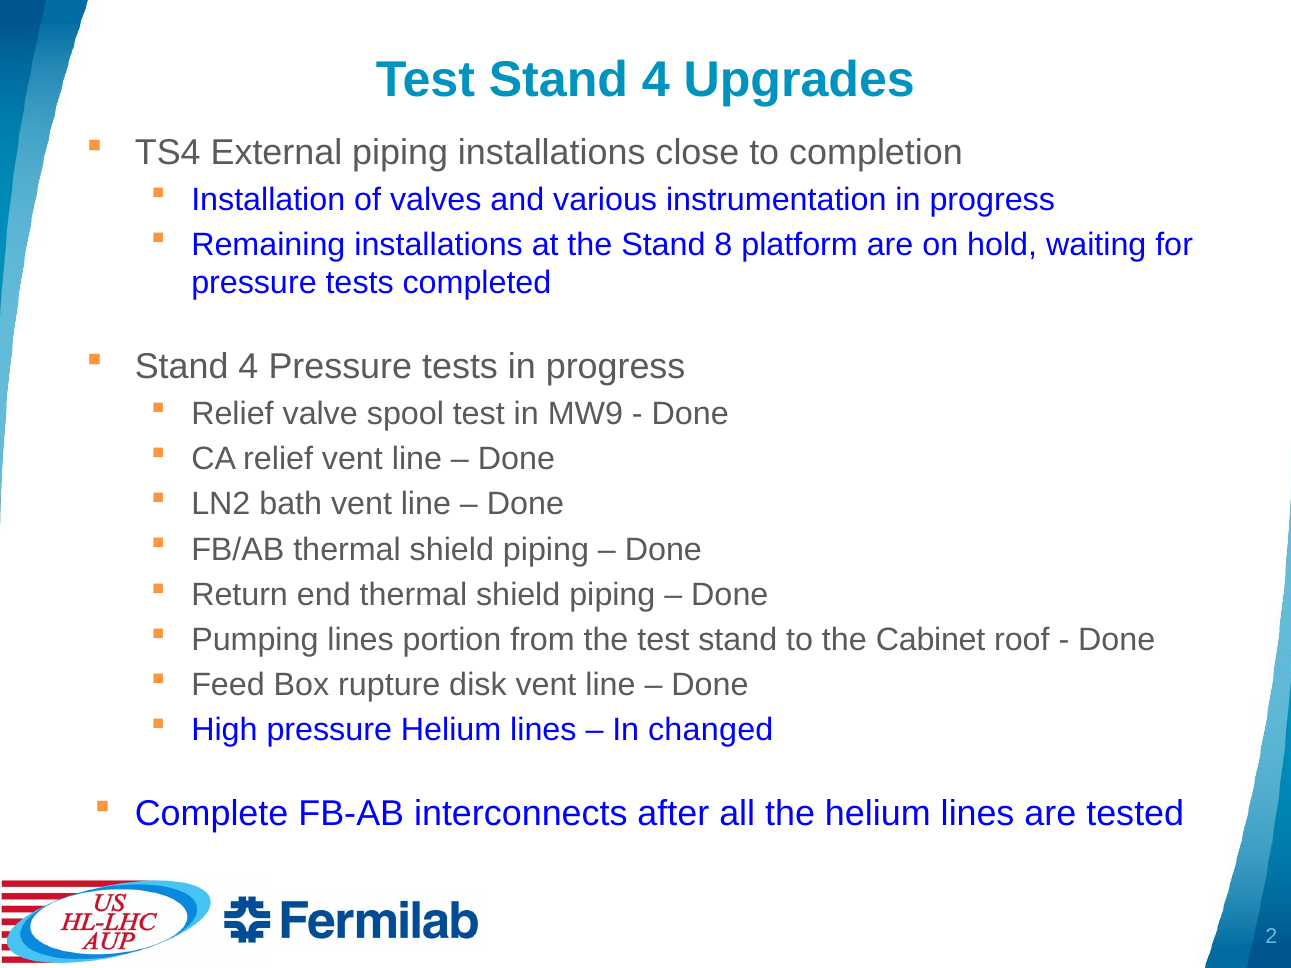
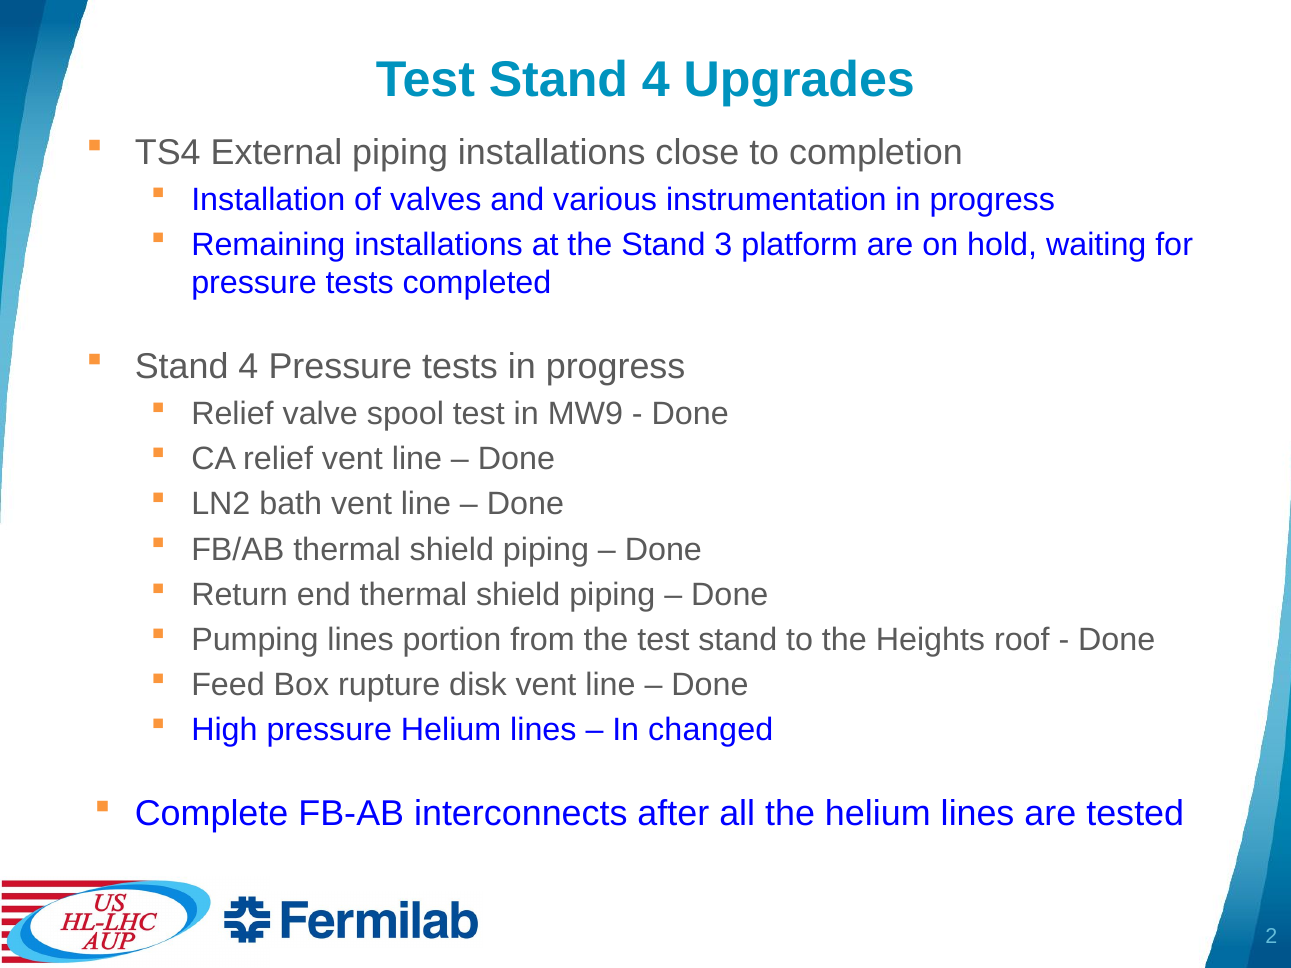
8: 8 -> 3 (723, 245)
Cabinet: Cabinet -> Heights (930, 640)
